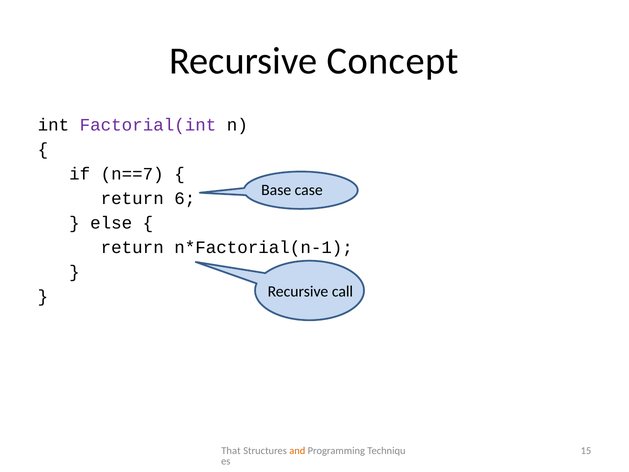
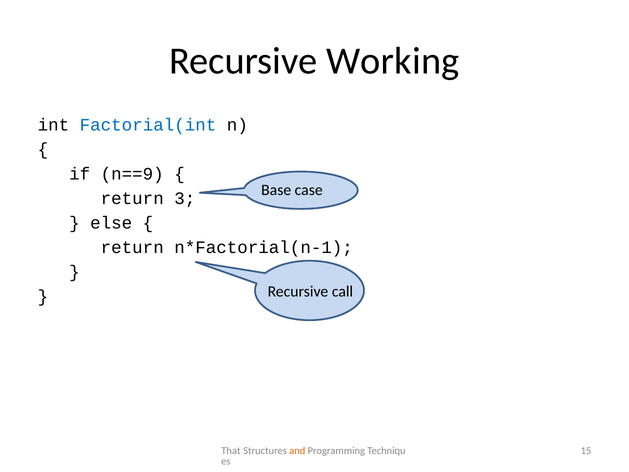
Concept: Concept -> Working (393, 61)
Factorial(int colour: purple -> blue (148, 125)
n==7: n==7 -> n==9 (132, 174)
6: 6 -> 3 (185, 198)
